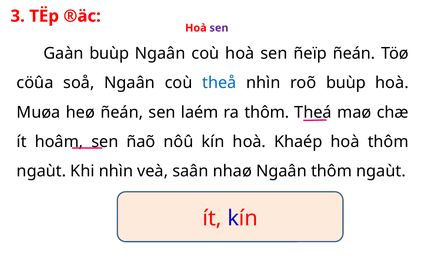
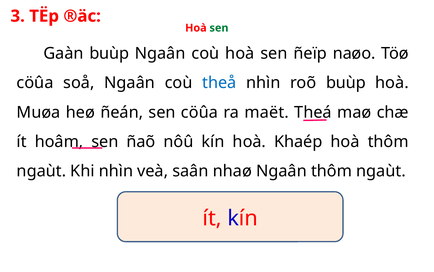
sen colour: purple -> green (219, 28)
ñeïp ñeán: ñeán -> naøo (354, 53)
sen laém: laém -> cöûa (200, 112)
ra thôm: thôm -> maët (267, 112)
